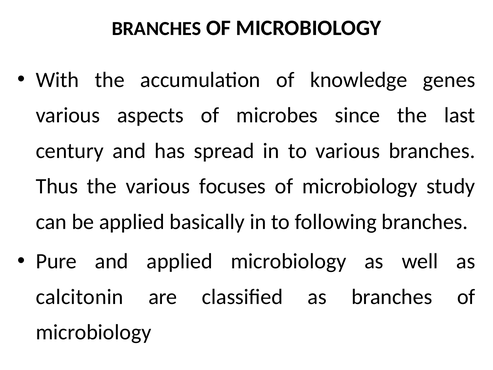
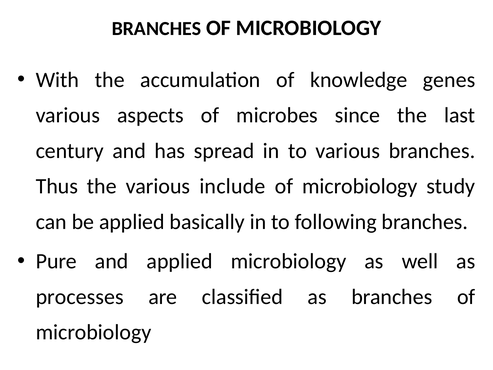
focuses: focuses -> include (232, 186)
calcitonin: calcitonin -> processes (80, 297)
